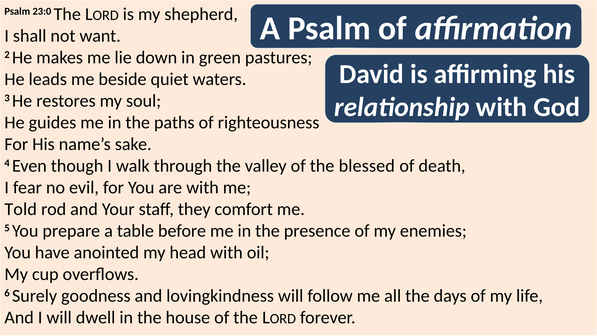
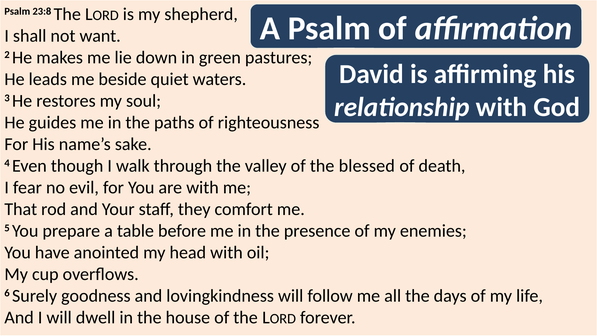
23:0: 23:0 -> 23:8 (42, 11)
Told: Told -> That (21, 209)
